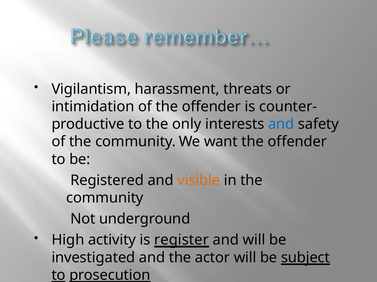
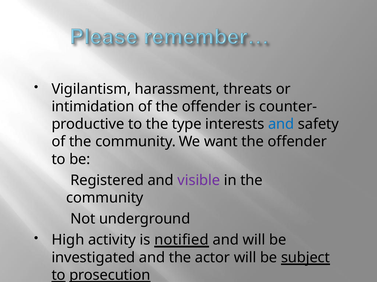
only: only -> type (187, 124)
visible colour: orange -> purple (199, 181)
register: register -> notified (182, 241)
